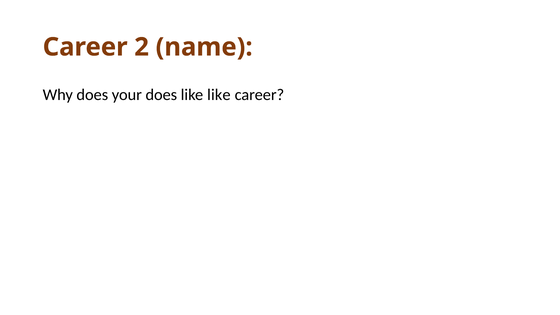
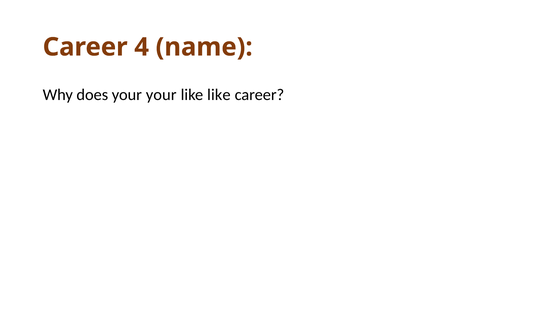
2: 2 -> 4 (142, 47)
your does: does -> your (161, 95)
